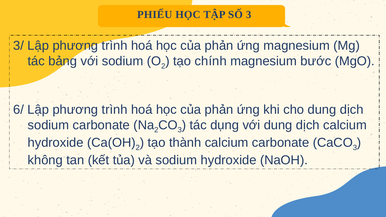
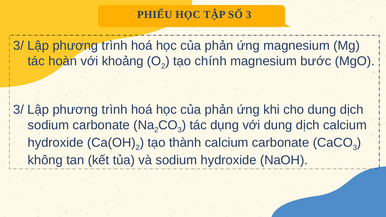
bảng: bảng -> hoàn (63, 61)
với sodium: sodium -> khoảng (123, 61)
6/: 6/ -> 3/ (19, 110)
